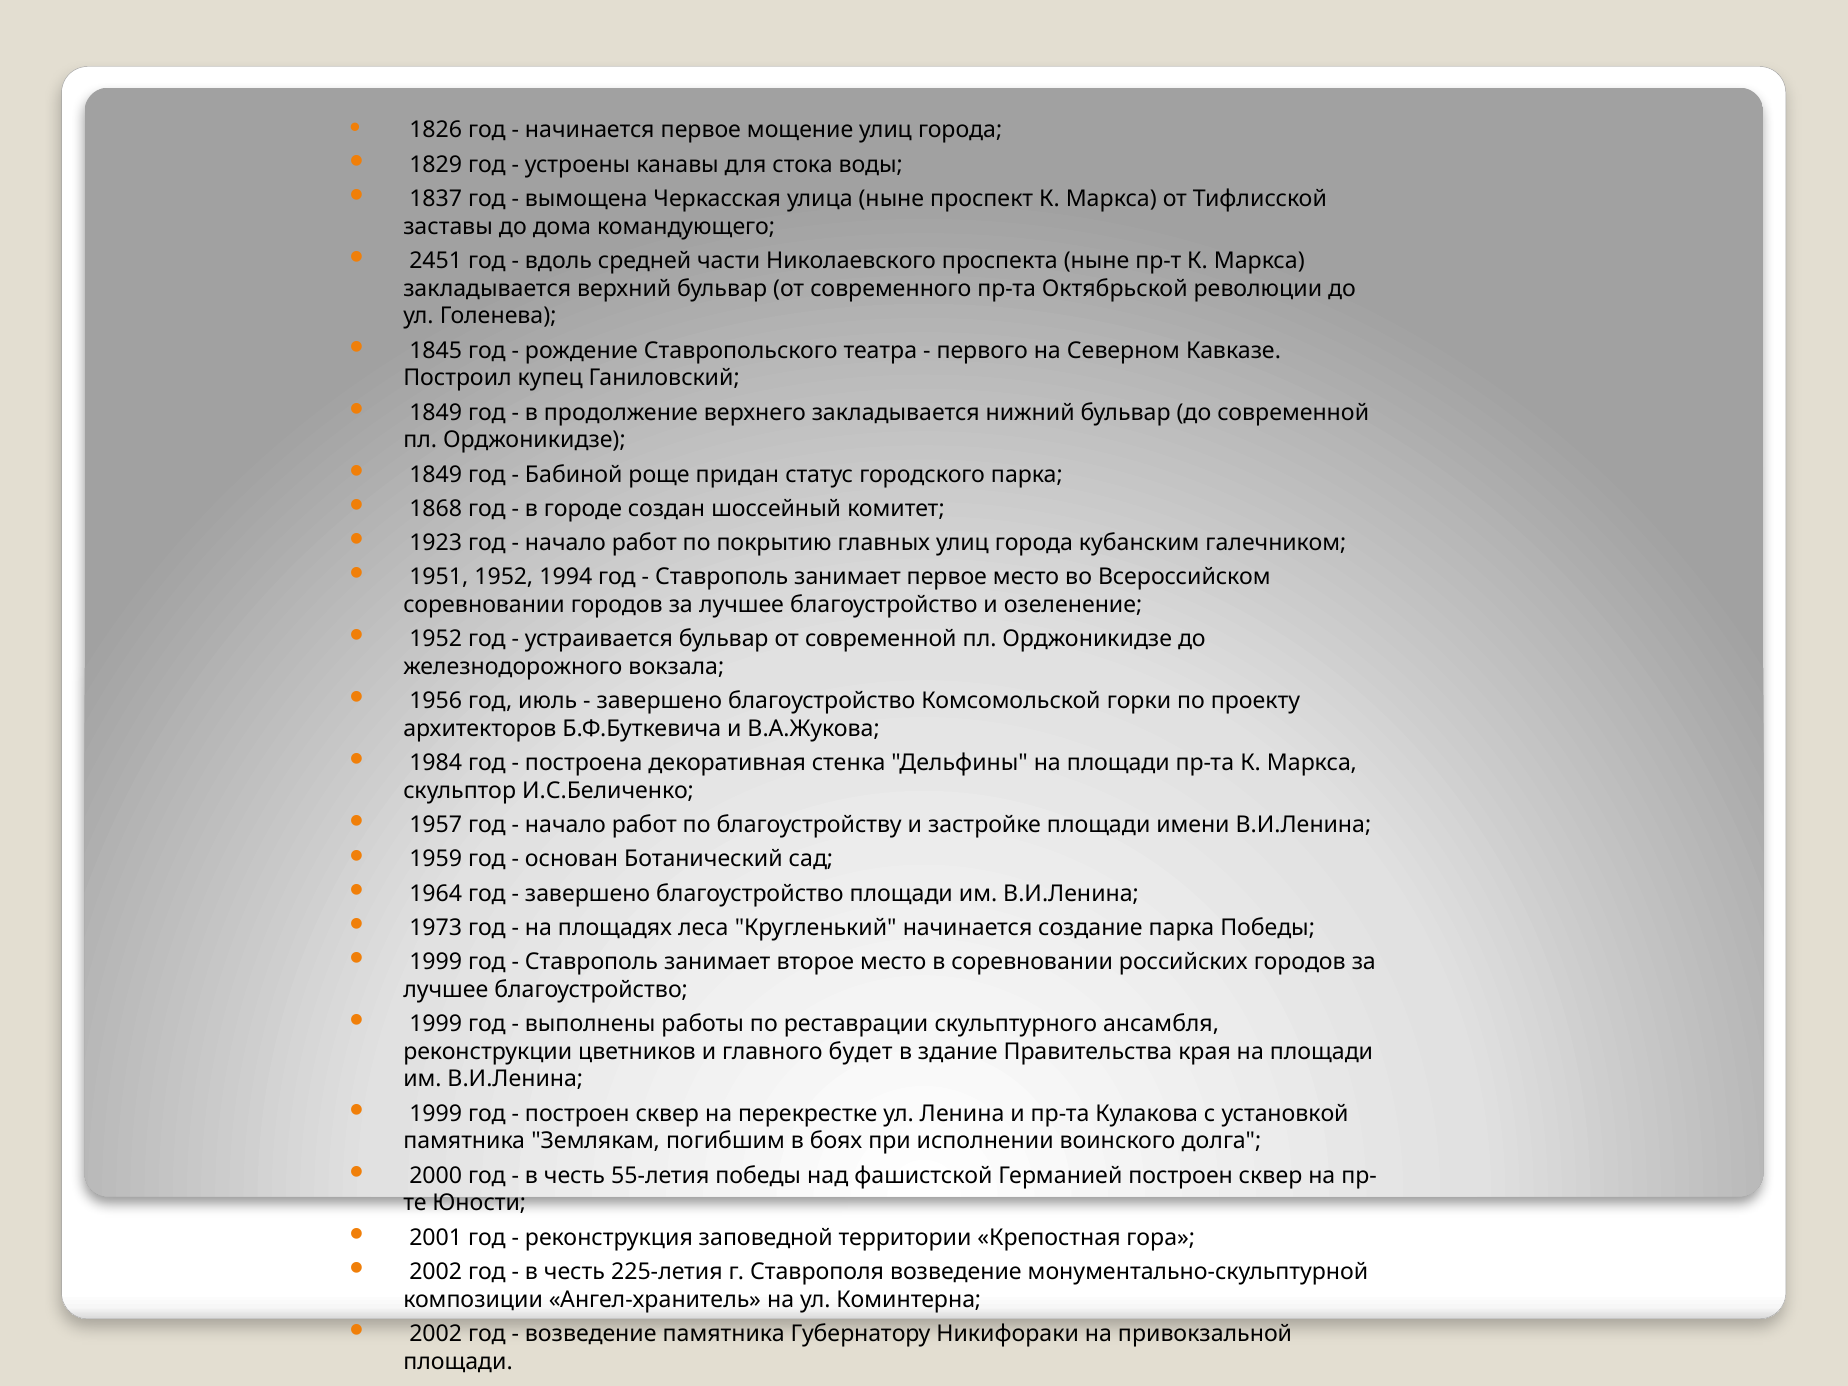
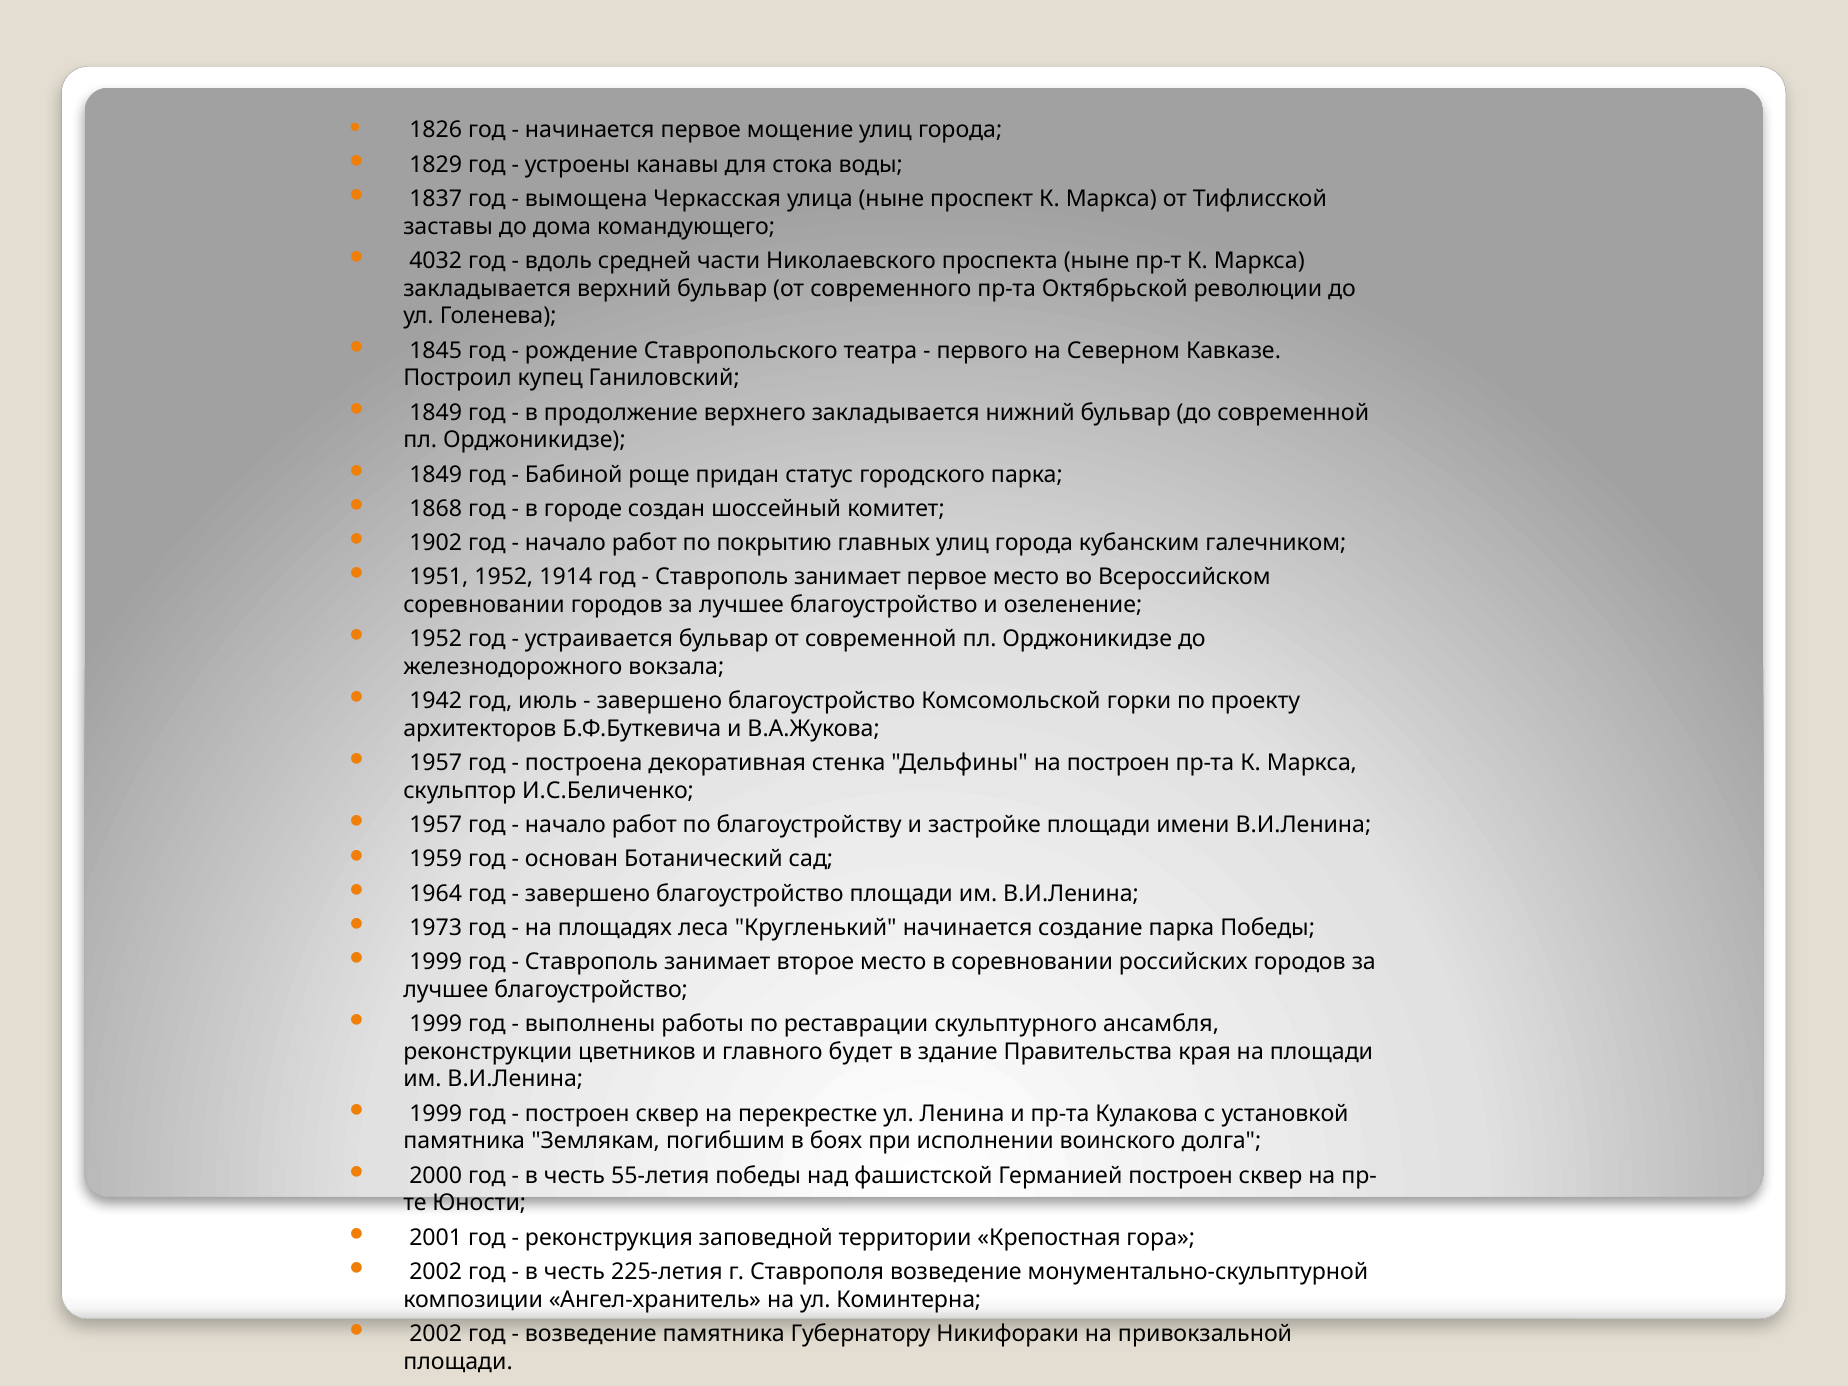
2451: 2451 -> 4032 (436, 261)
1923: 1923 -> 1902 (436, 543)
1994: 1994 -> 1914 (566, 577)
1956: 1956 -> 1942 (436, 701)
1984: 1984 -> 1957 (436, 763)
Дельфины на площади: площади -> построен (1118, 763)
